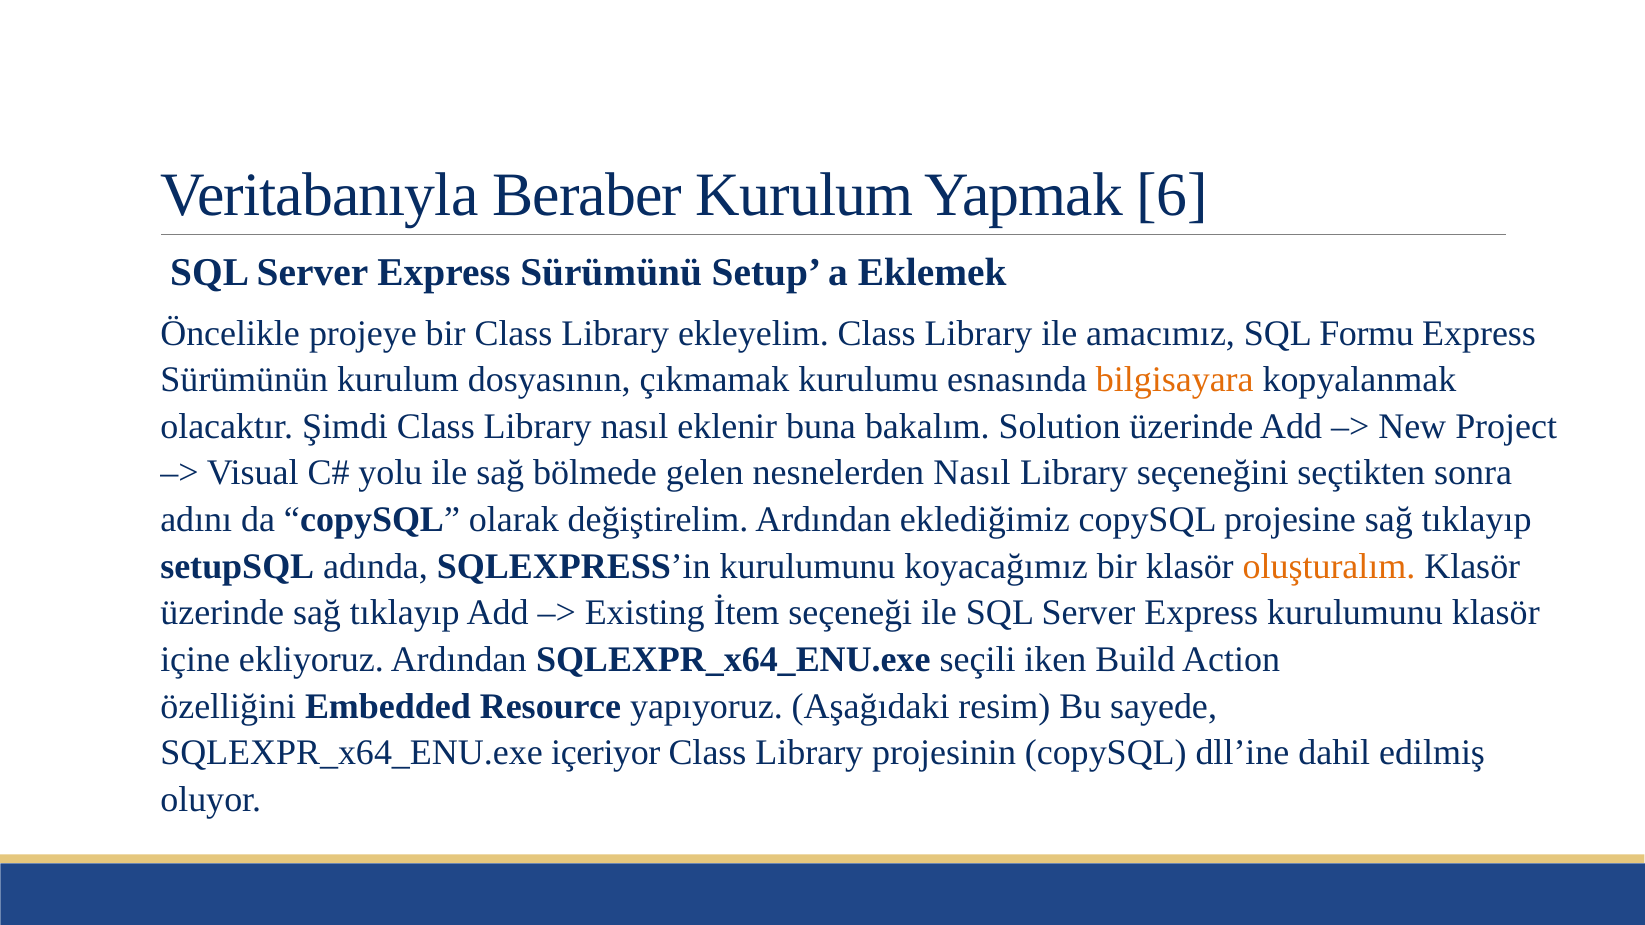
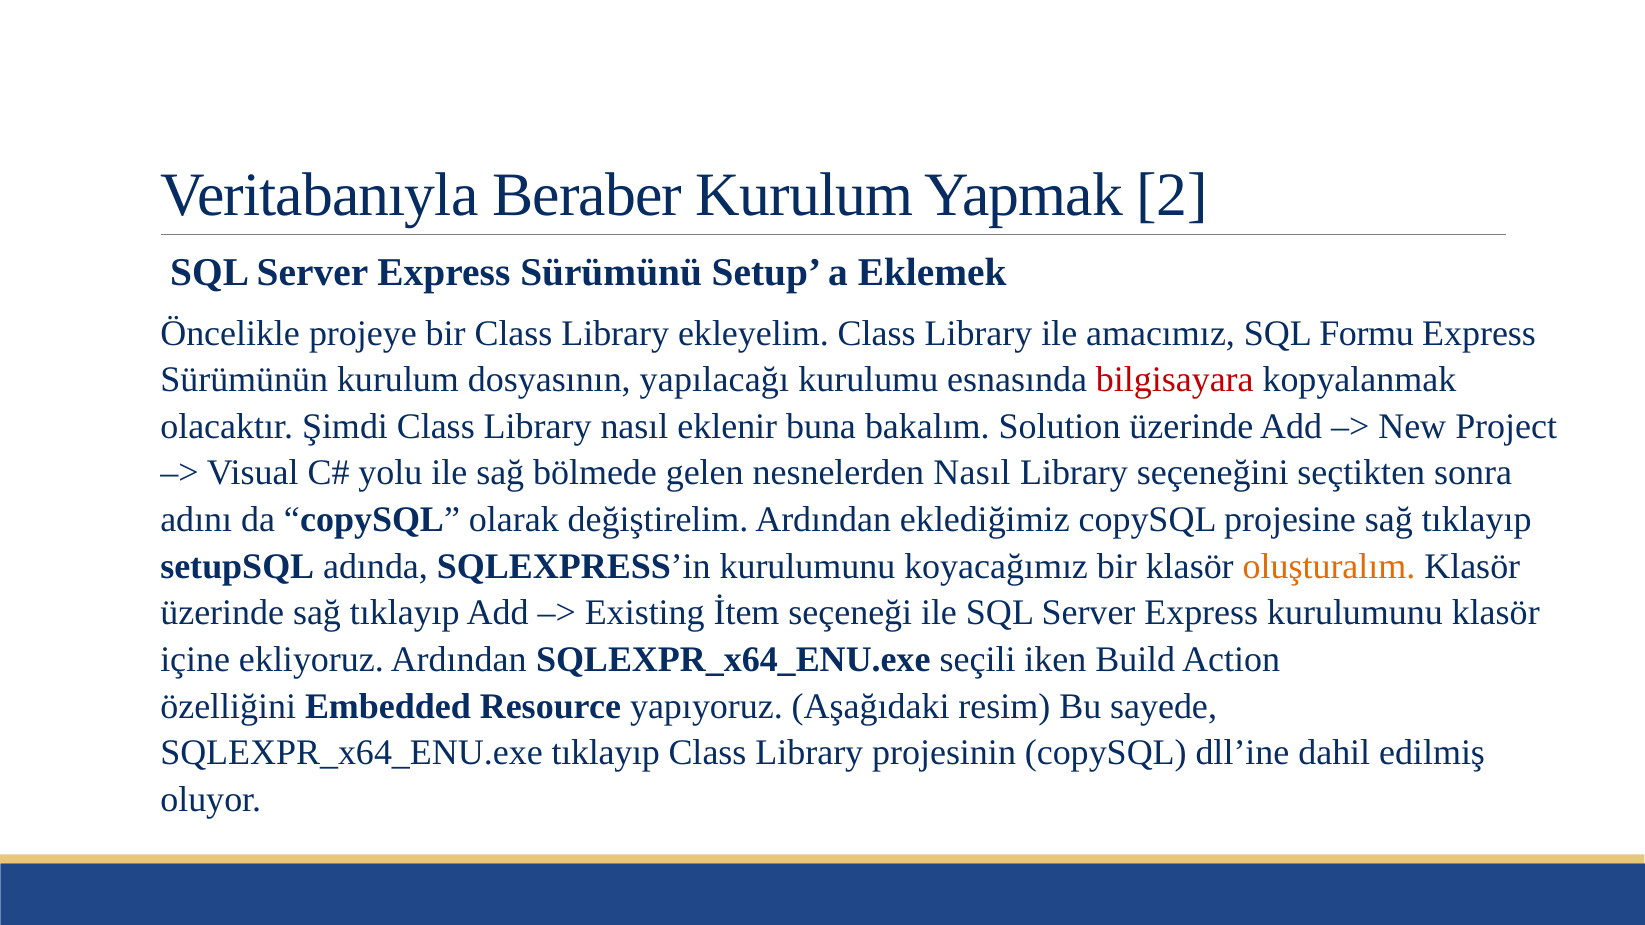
6: 6 -> 2 (1172, 195)
çıkmamak: çıkmamak -> yapılacağı (714, 380)
bilgisayara colour: orange -> red (1175, 380)
SQLEXPR_x64_ENU.exe içeriyor: içeriyor -> tıklayıp (606, 753)
